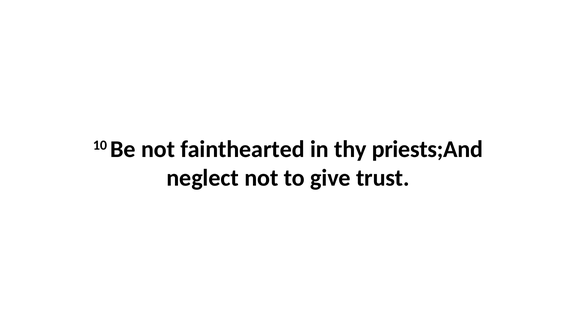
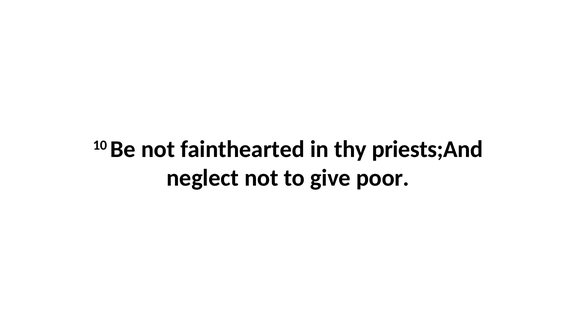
trust: trust -> poor (383, 178)
